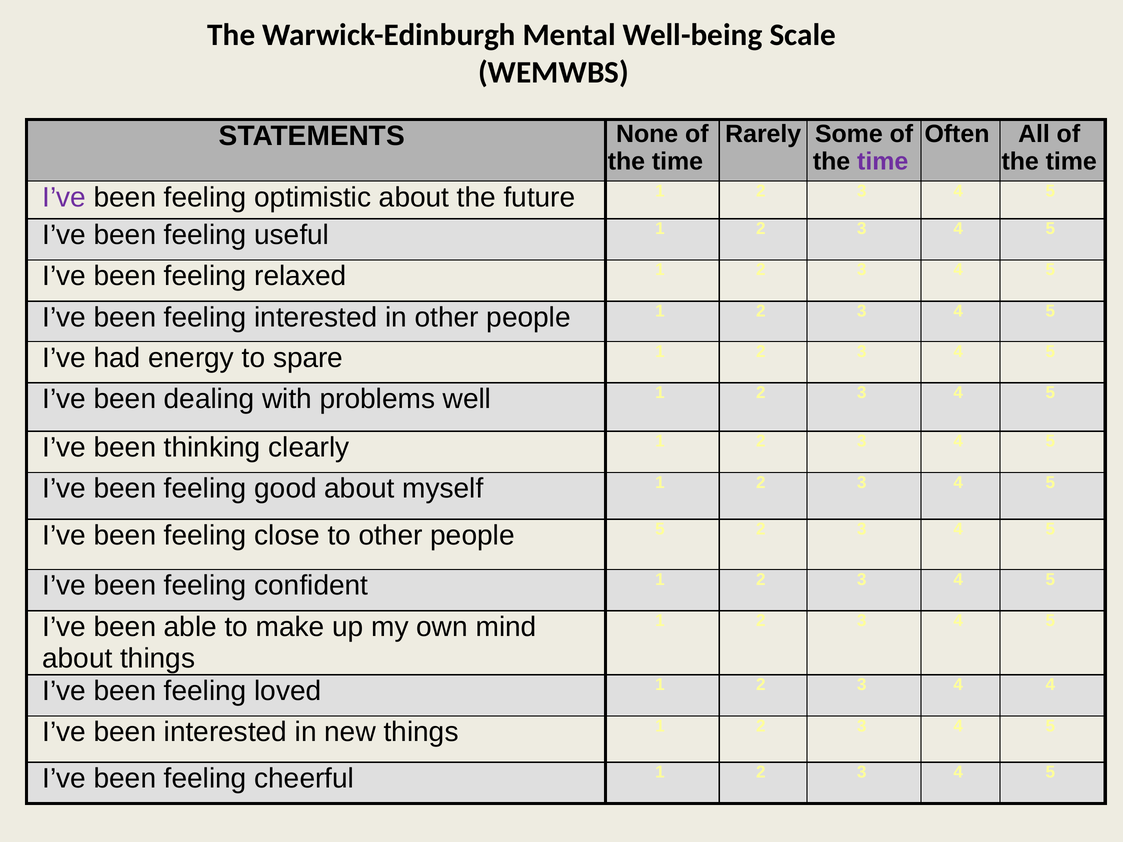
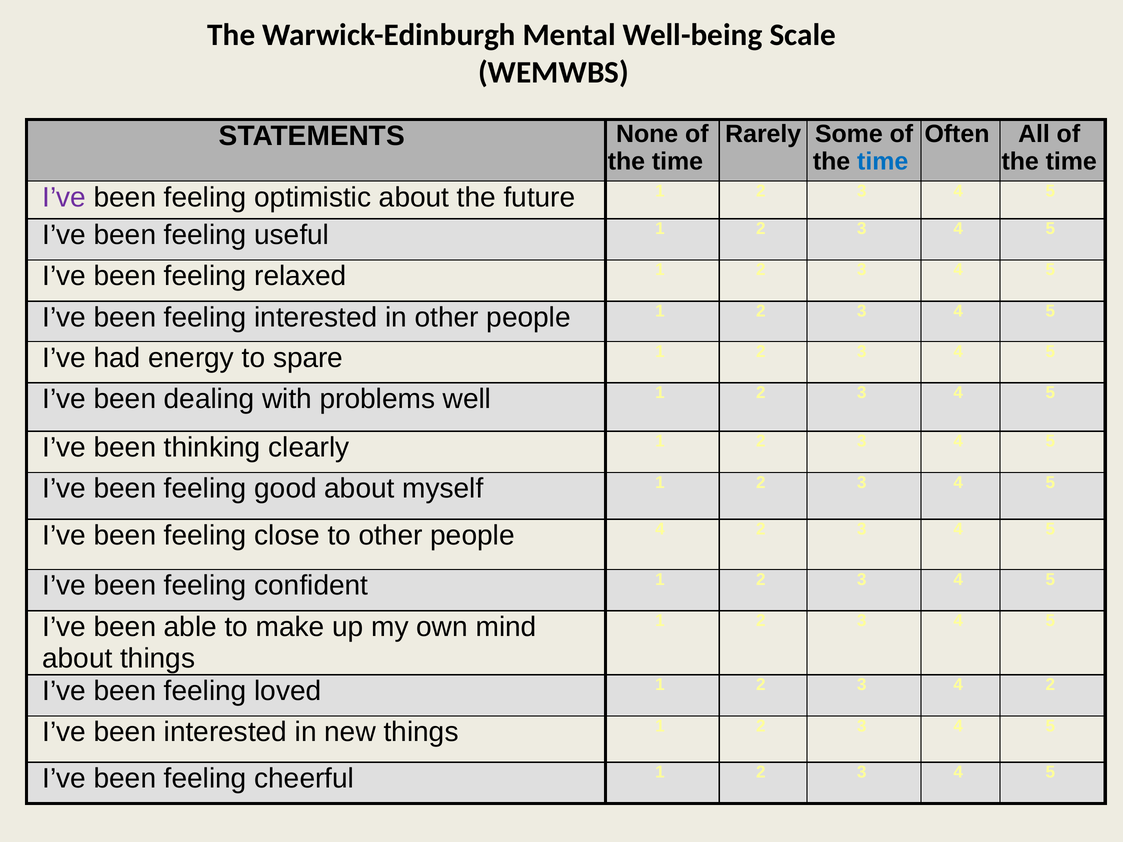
time colour: purple -> blue (883, 162)
people 5: 5 -> 4 (660, 529)
3 4 4: 4 -> 2 (1050, 685)
